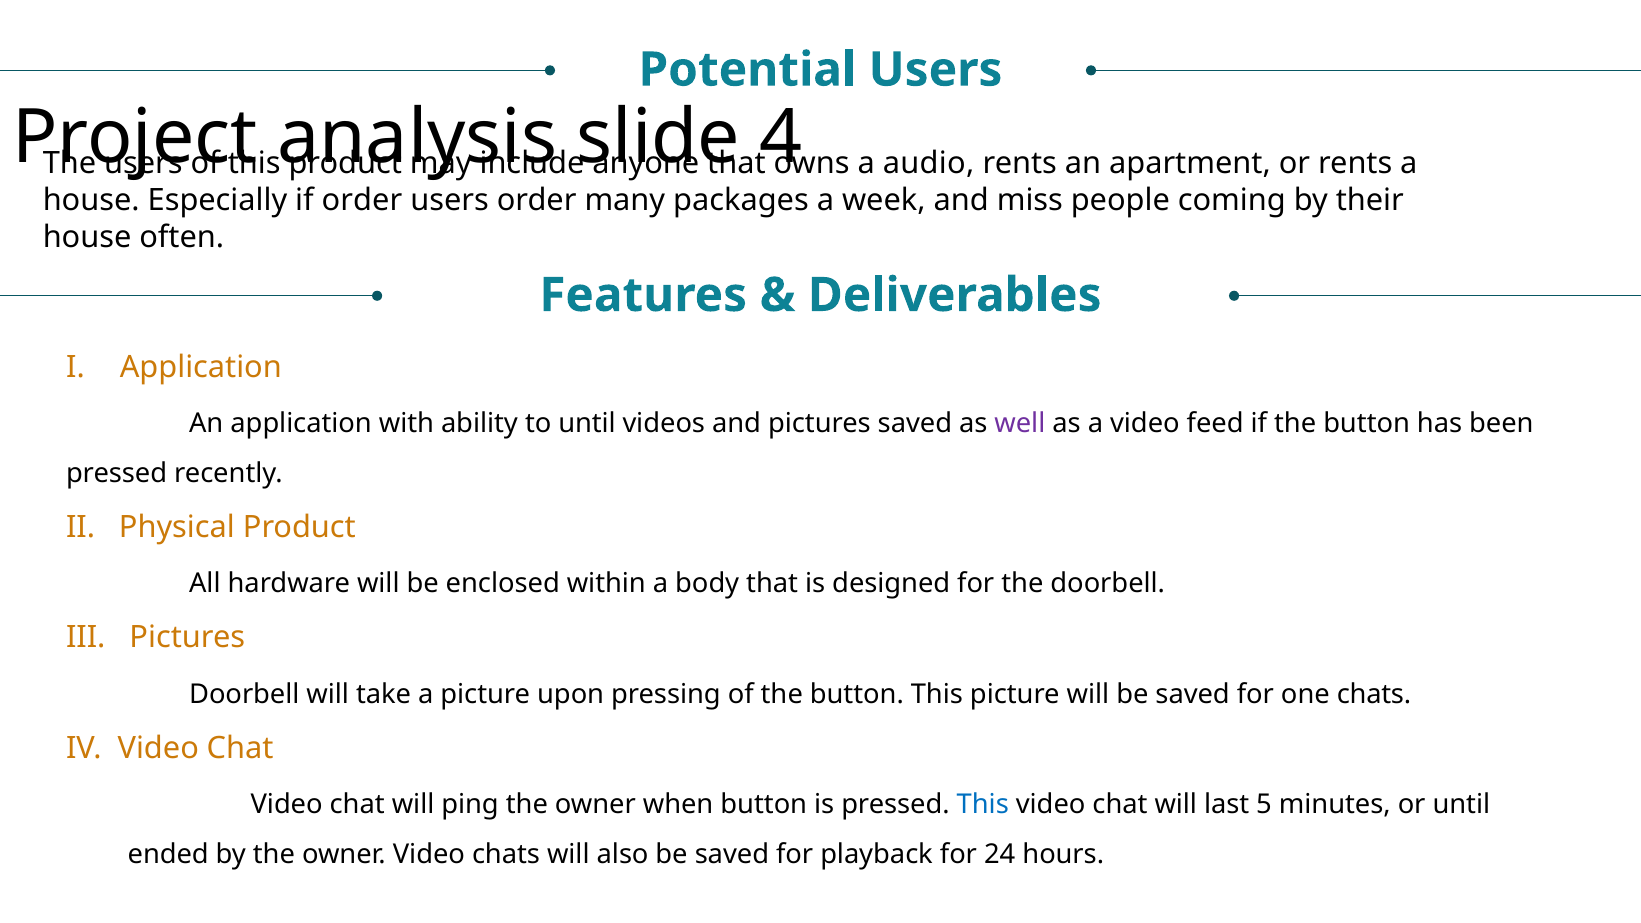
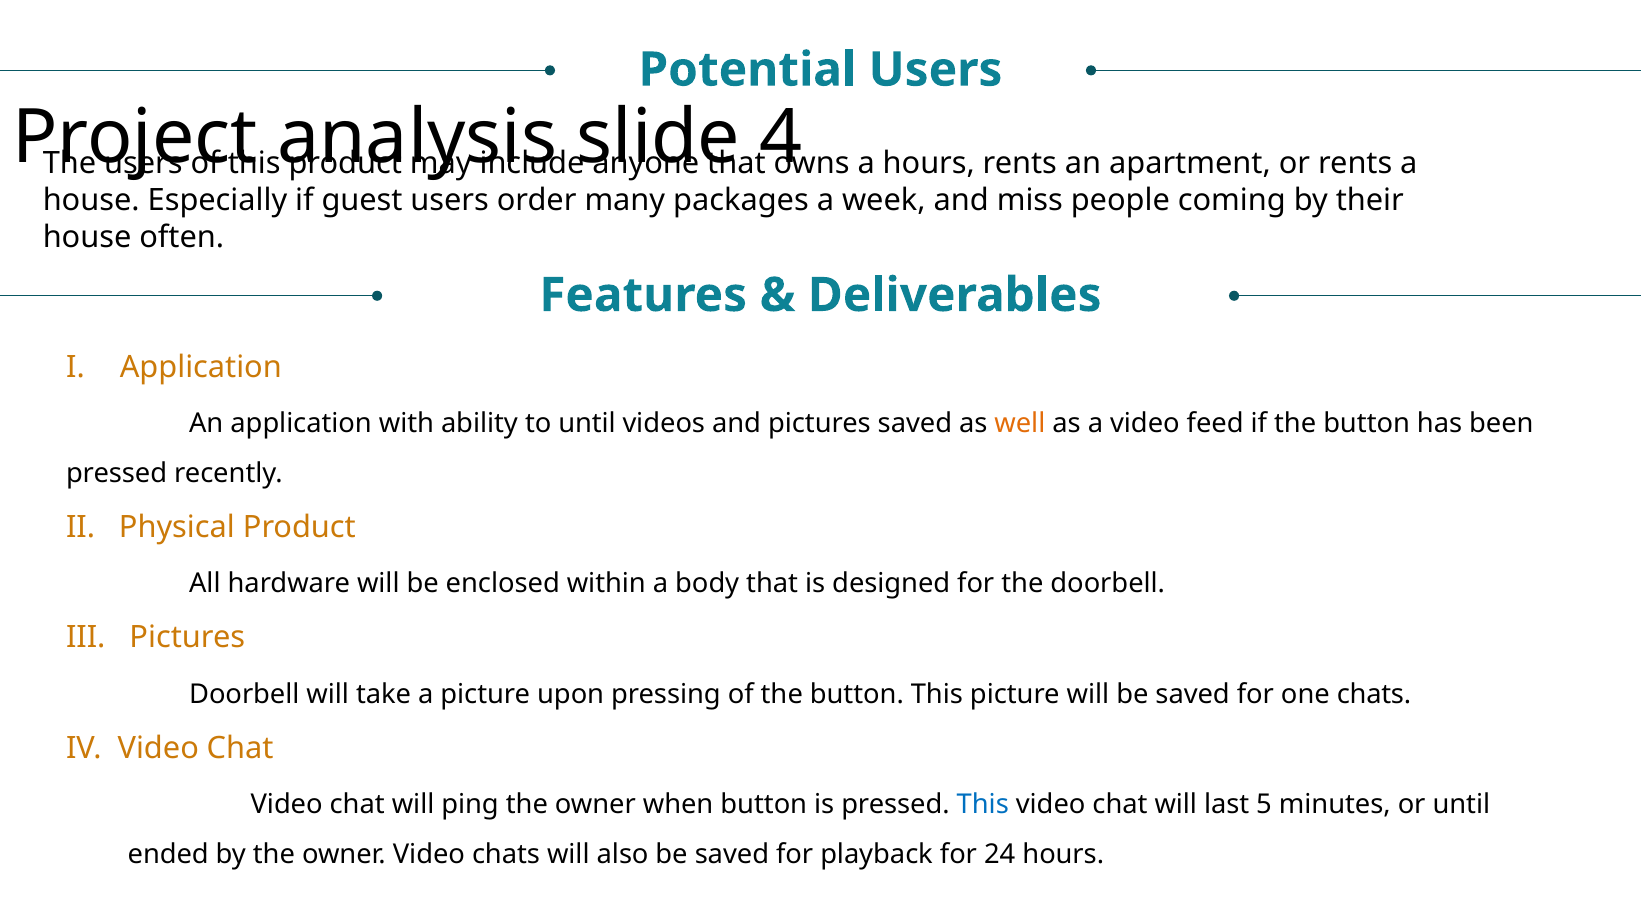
a audio: audio -> hours (929, 163)
if order: order -> guest (362, 200)
well colour: purple -> orange (1020, 424)
